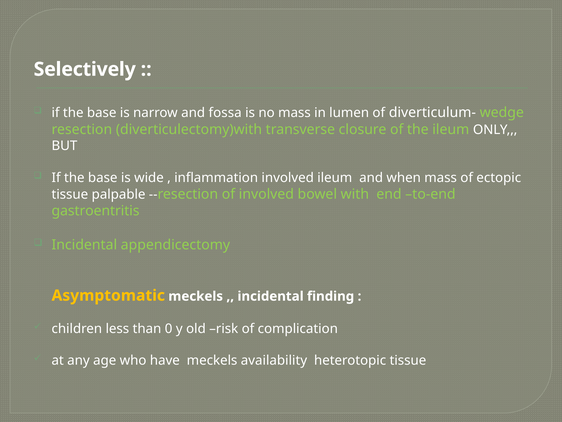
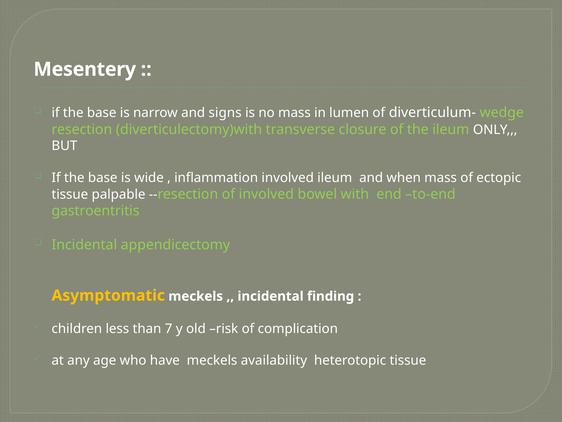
Selectively: Selectively -> Mesentery (85, 69)
fossa: fossa -> signs (225, 113)
0: 0 -> 7 (169, 328)
